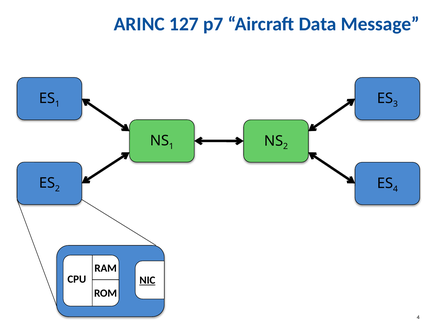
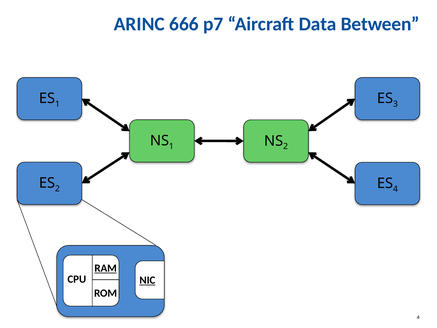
127: 127 -> 666 (184, 24)
Message: Message -> Between (380, 24)
RAM underline: none -> present (106, 268)
